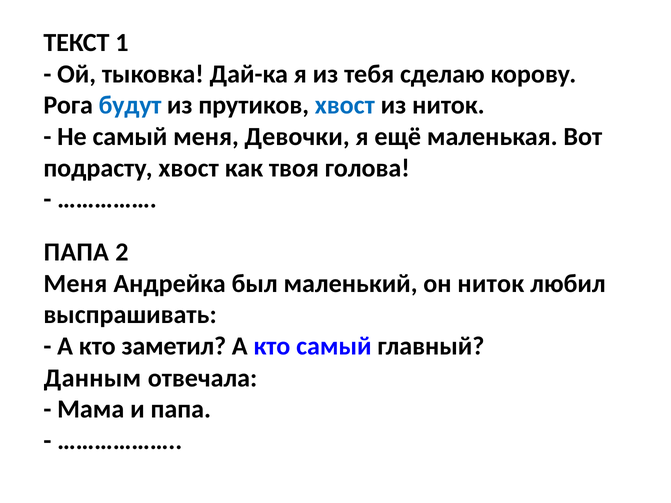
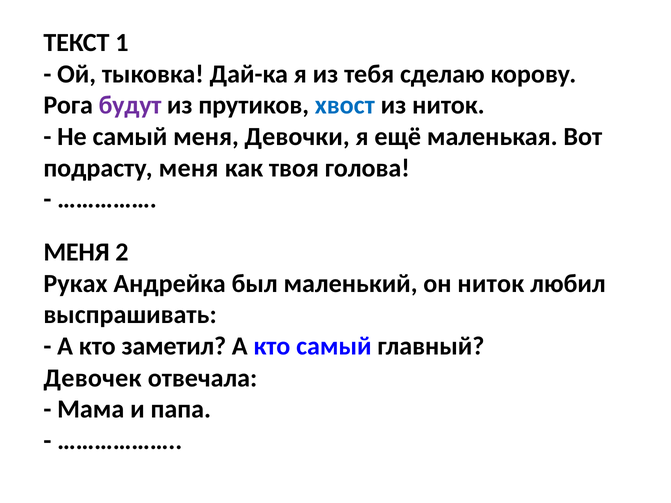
будут colour: blue -> purple (130, 105)
подрасту хвост: хвост -> меня (189, 168)
ПАПА: ПАПА -> МЕНЯ (77, 252)
Меня: Меня -> Руках (75, 284)
Данным: Данным -> Девочек (93, 378)
